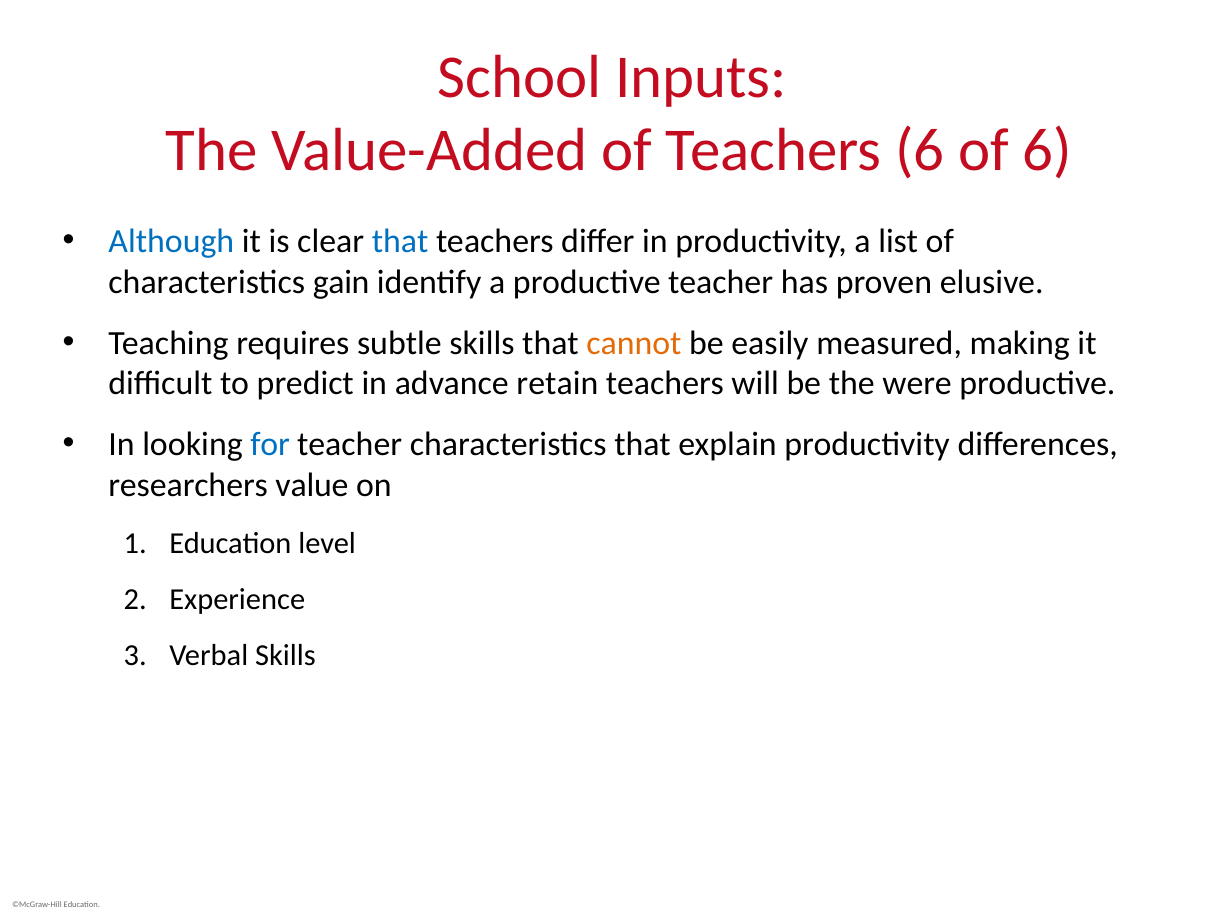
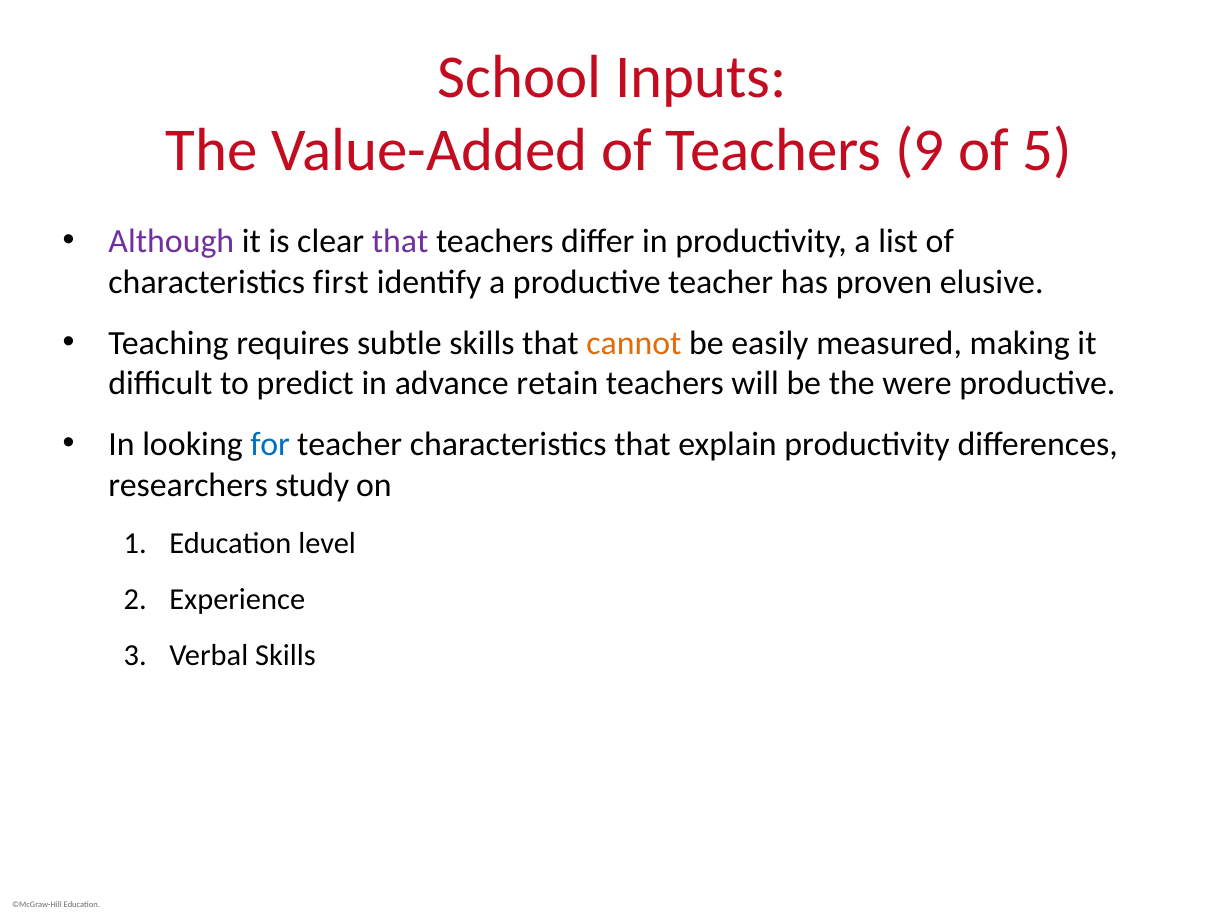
Teachers 6: 6 -> 9 (920, 150)
of 6: 6 -> 5 (1047, 150)
Although colour: blue -> purple (171, 242)
that colour: blue -> purple (400, 242)
gain: gain -> first (341, 282)
value: value -> study (312, 485)
